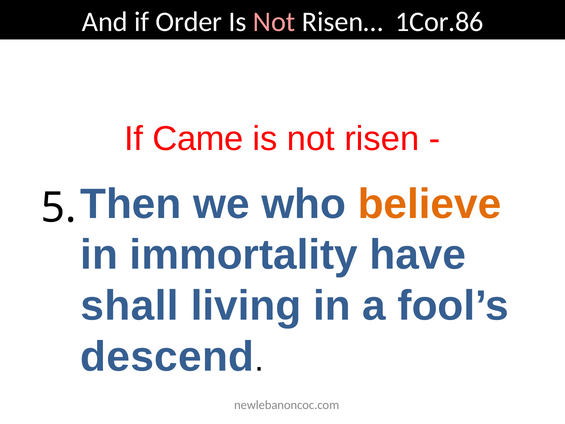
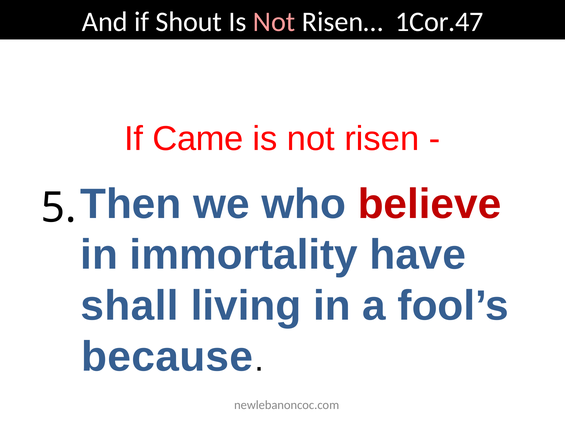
Order: Order -> Shout (189, 22)
1Cor.86: 1Cor.86 -> 1Cor.47 (439, 22)
believe colour: orange -> red (430, 204)
descend: descend -> because (167, 357)
